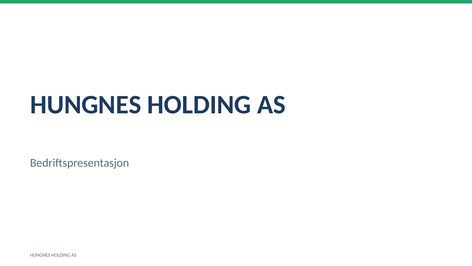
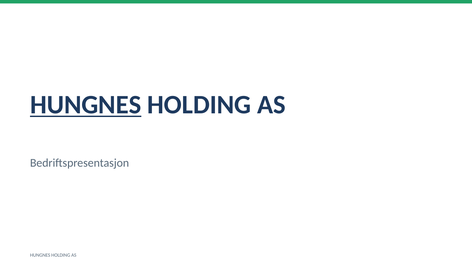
HUNGNES underline: none -> present (86, 105)
